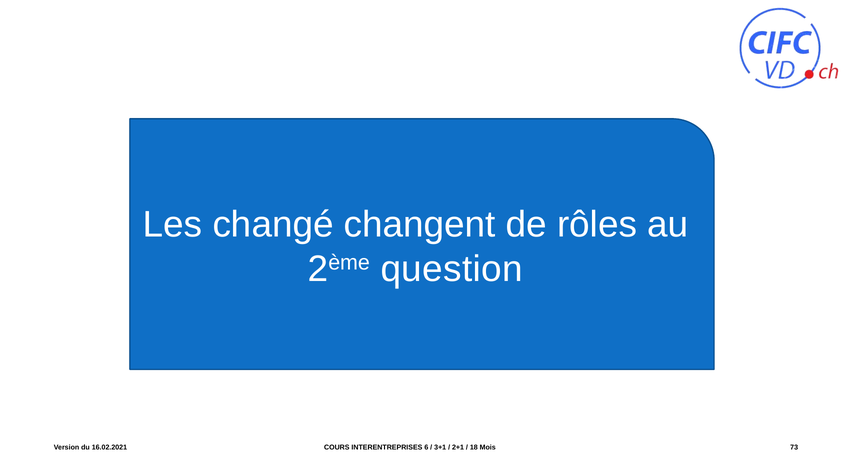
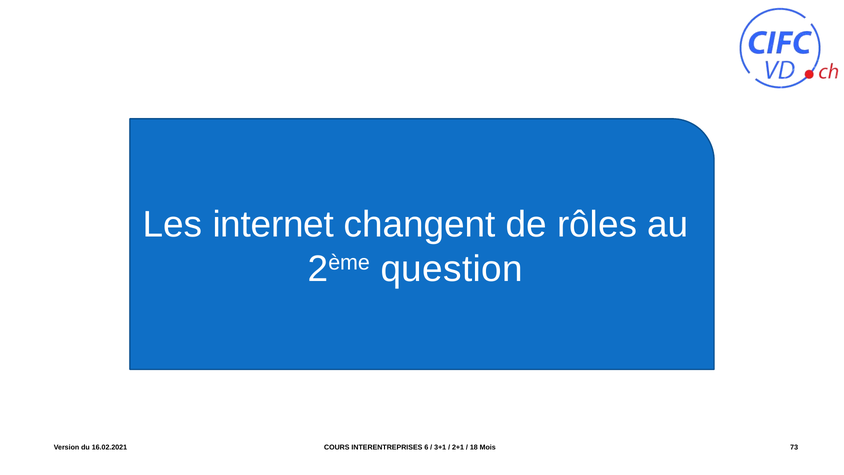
changé: changé -> internet (273, 224)
